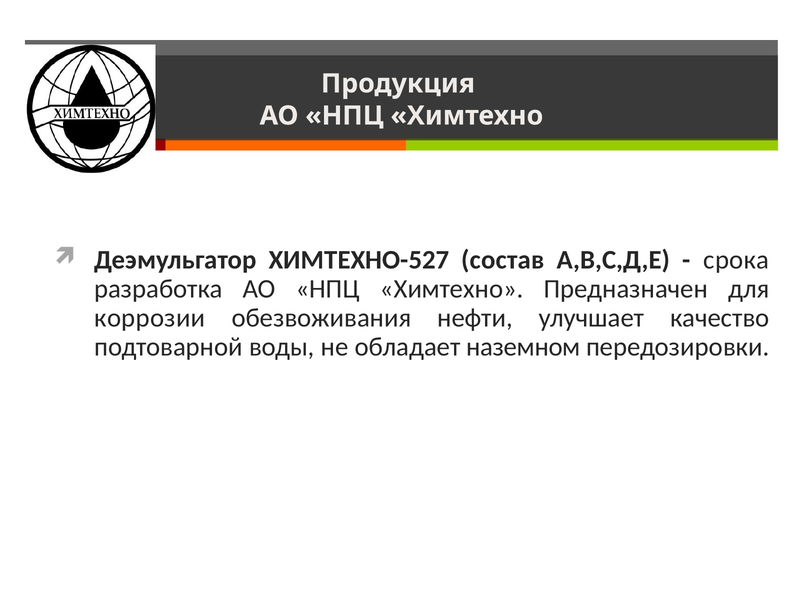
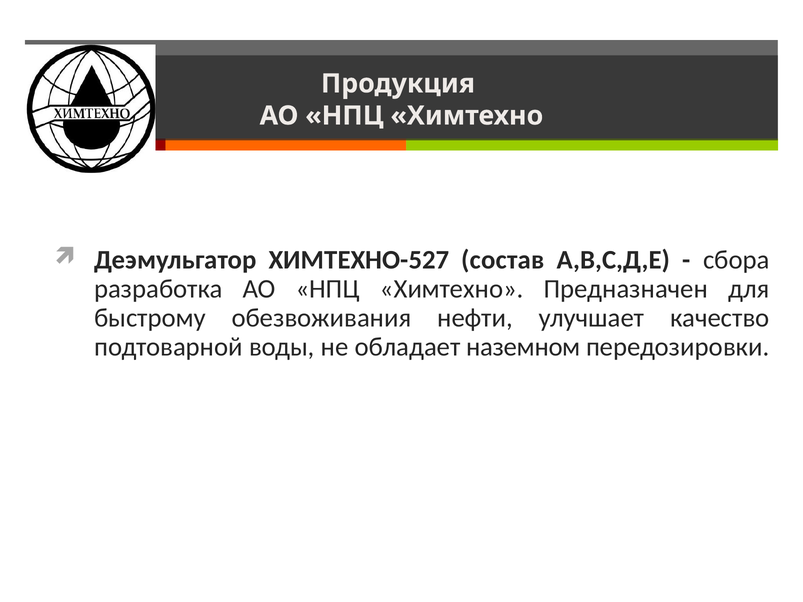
срока: срока -> сбора (736, 260)
коррозии: коррозии -> быстрому (150, 318)
